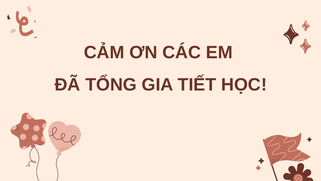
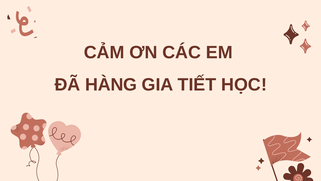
TỔNG: TỔNG -> HÀNG (111, 85)
